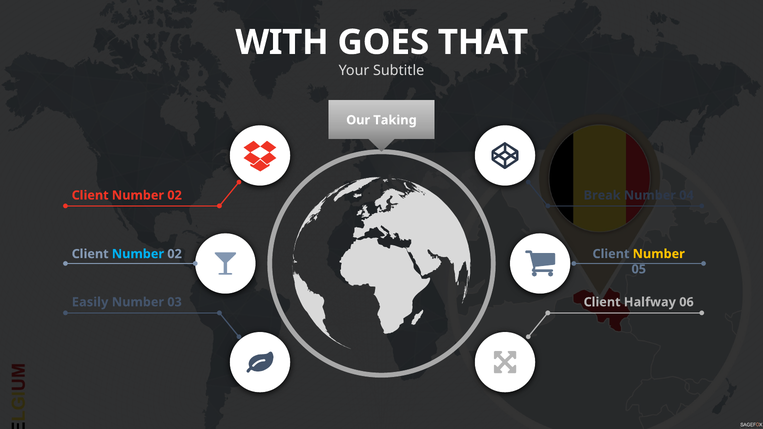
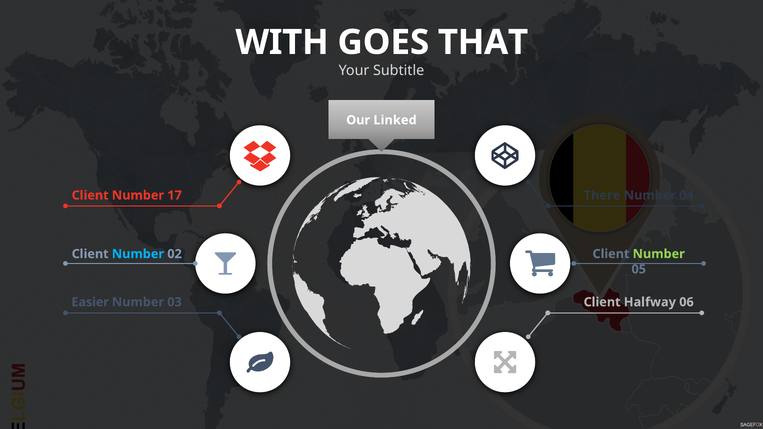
Taking: Taking -> Linked (395, 120)
02: 02 -> 17 (175, 195)
Break: Break -> There (602, 195)
Number colour: yellow -> light green (659, 254)
Easily: Easily -> Easier (90, 302)
